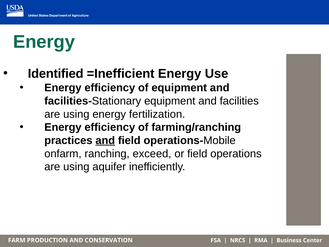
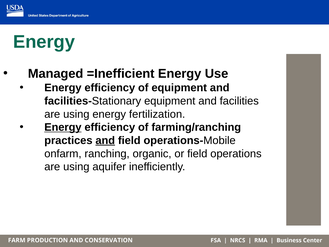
Identified: Identified -> Managed (56, 74)
Energy underline: none -> present (63, 127)
exceed: exceed -> organic (152, 153)
